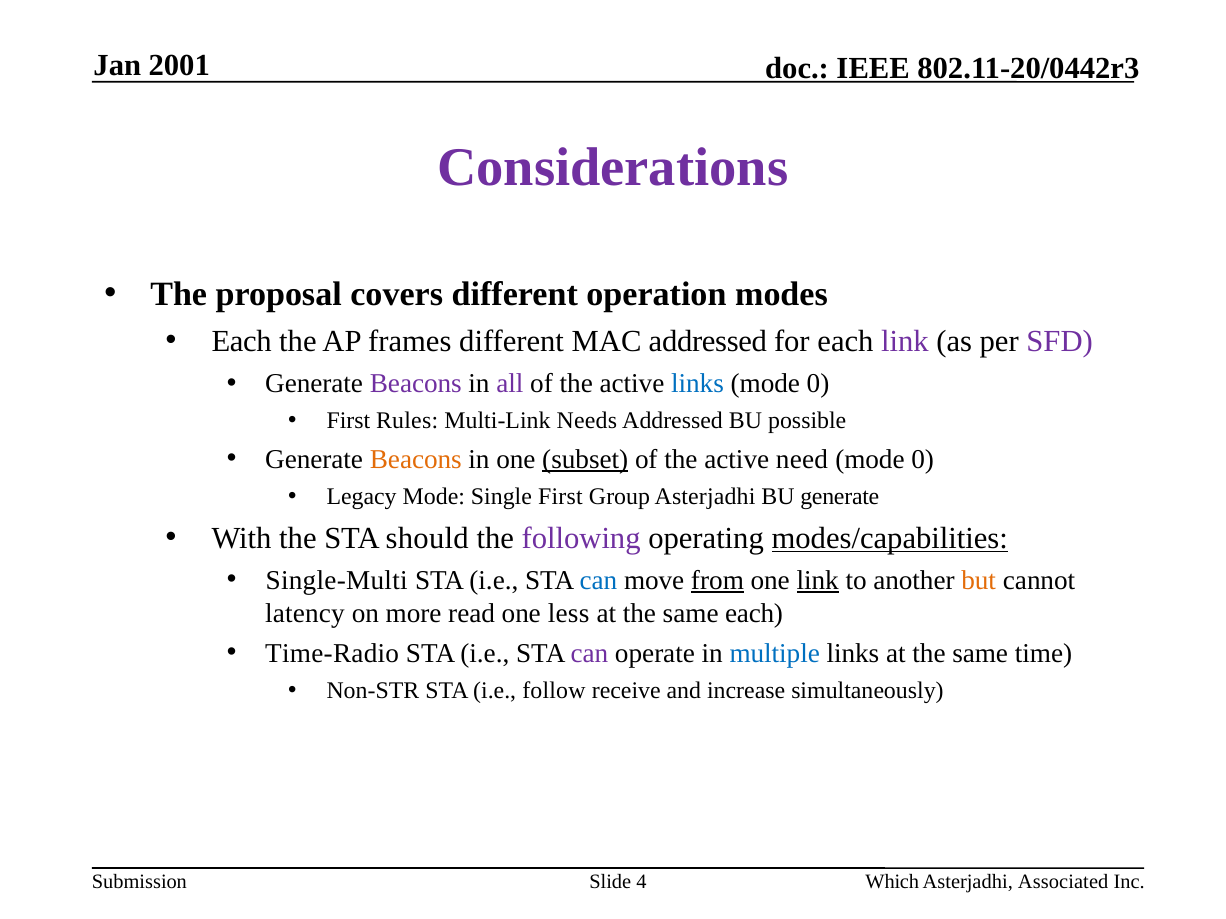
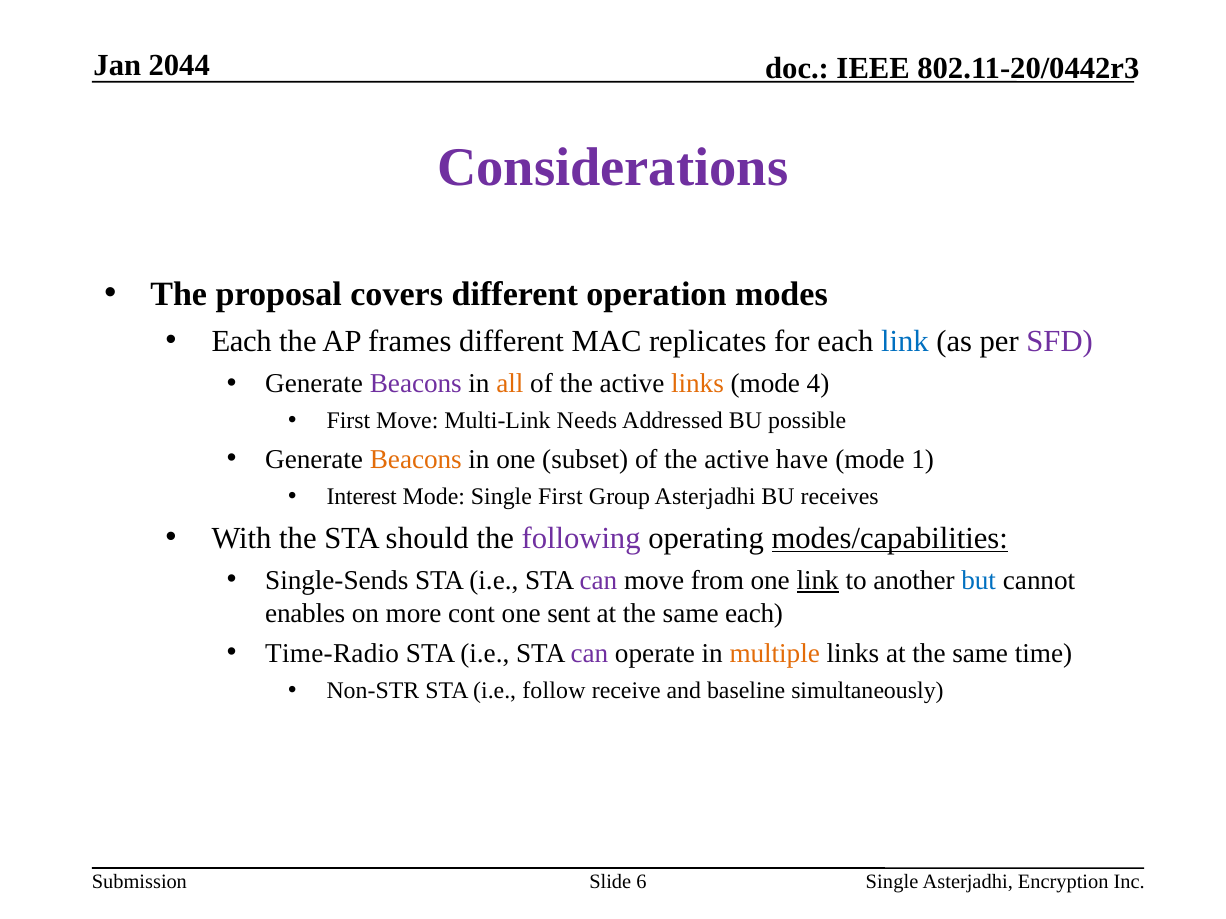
2001: 2001 -> 2044 (179, 65)
MAC addressed: addressed -> replicates (708, 342)
link colour: purple -> blue (905, 342)
all colour: purple -> orange (510, 384)
links colour: blue -> orange (698, 384)
0: 0 -> 4 (818, 384)
First Rules: Rules -> Move (407, 421)
subset underline: present -> none (585, 460)
need: need -> have (802, 460)
0: 0 -> 1 (923, 460)
Legacy: Legacy -> Interest (362, 497)
BU generate: generate -> receives (840, 497)
Single-Multi: Single-Multi -> Single-Sends (337, 581)
can colour: blue -> purple (598, 581)
from underline: present -> none (717, 581)
but colour: orange -> blue (979, 581)
latency: latency -> enables (305, 613)
read: read -> cont (472, 613)
less: less -> sent (569, 613)
multiple colour: blue -> orange (775, 654)
increase: increase -> baseline (746, 691)
4: 4 -> 6 (641, 882)
Which: Which -> Single (892, 882)
Associated: Associated -> Encryption (1063, 882)
